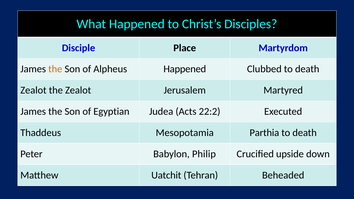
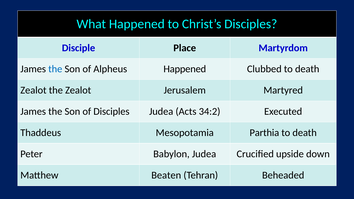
the colour: orange -> blue (55, 69)
of Egyptian: Egyptian -> Disciples (111, 112)
22:2: 22:2 -> 34:2 (210, 112)
Babylon Philip: Philip -> Judea (204, 154)
Uatchit: Uatchit -> Beaten (166, 175)
